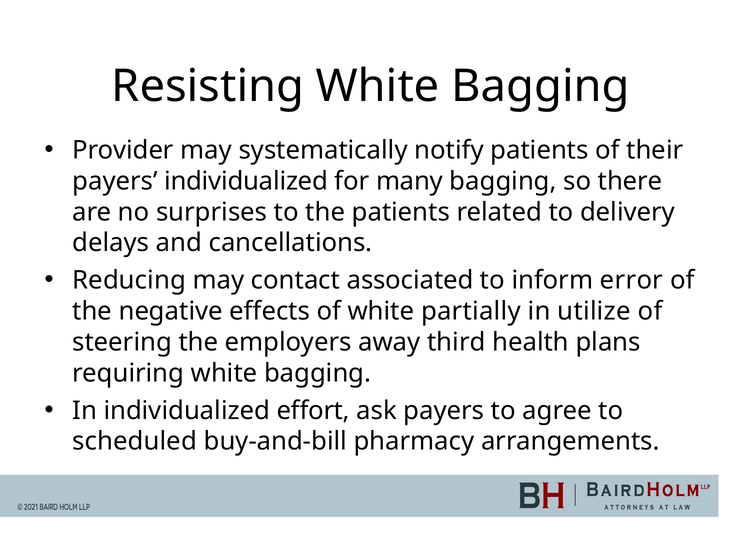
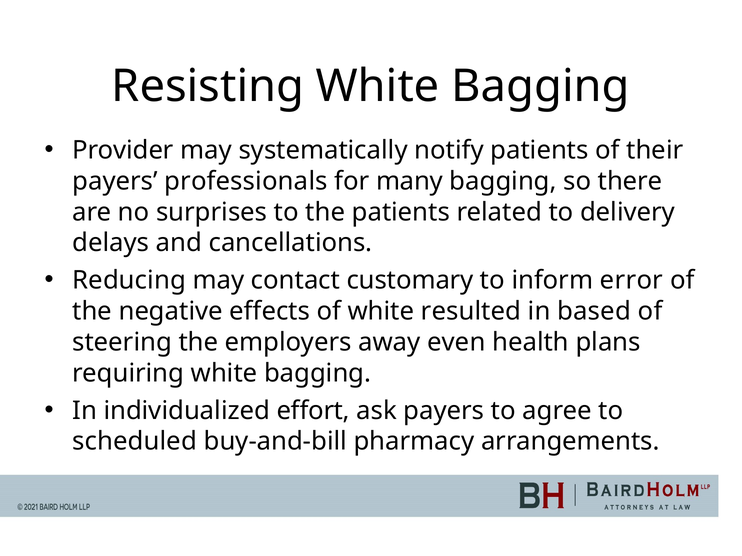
payers individualized: individualized -> professionals (246, 181)
associated: associated -> customary (410, 281)
partially: partially -> resulted (471, 312)
utilize: utilize -> based (594, 312)
third: third -> even (456, 343)
